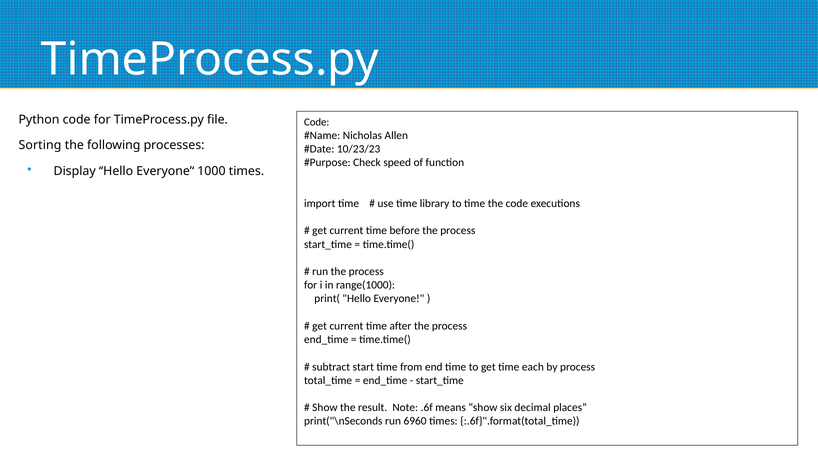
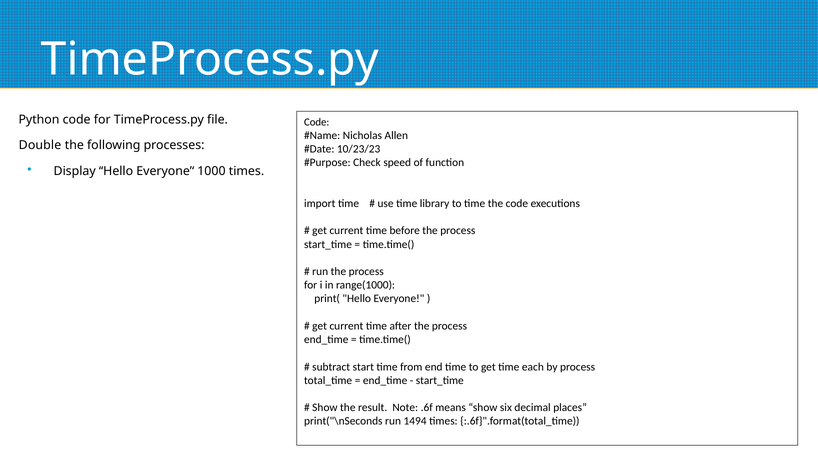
Sorting: Sorting -> Double (40, 145)
6960: 6960 -> 1494 (415, 421)
